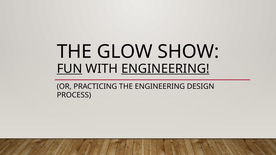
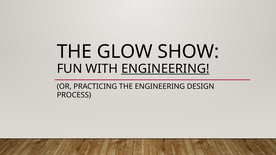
FUN underline: present -> none (70, 69)
